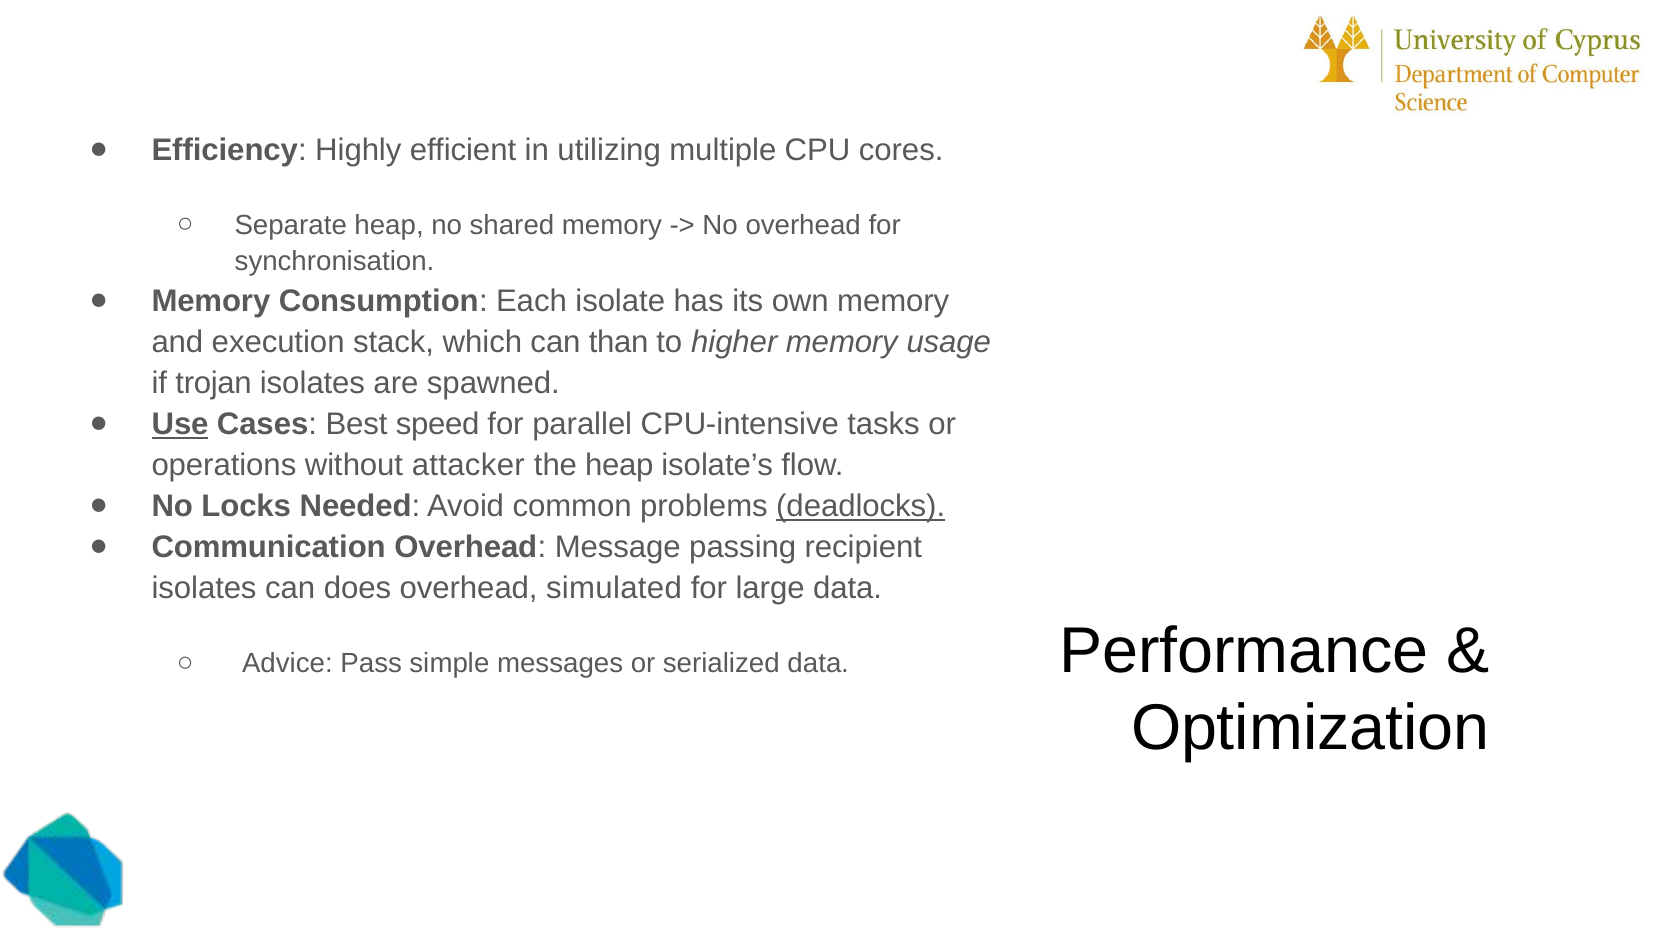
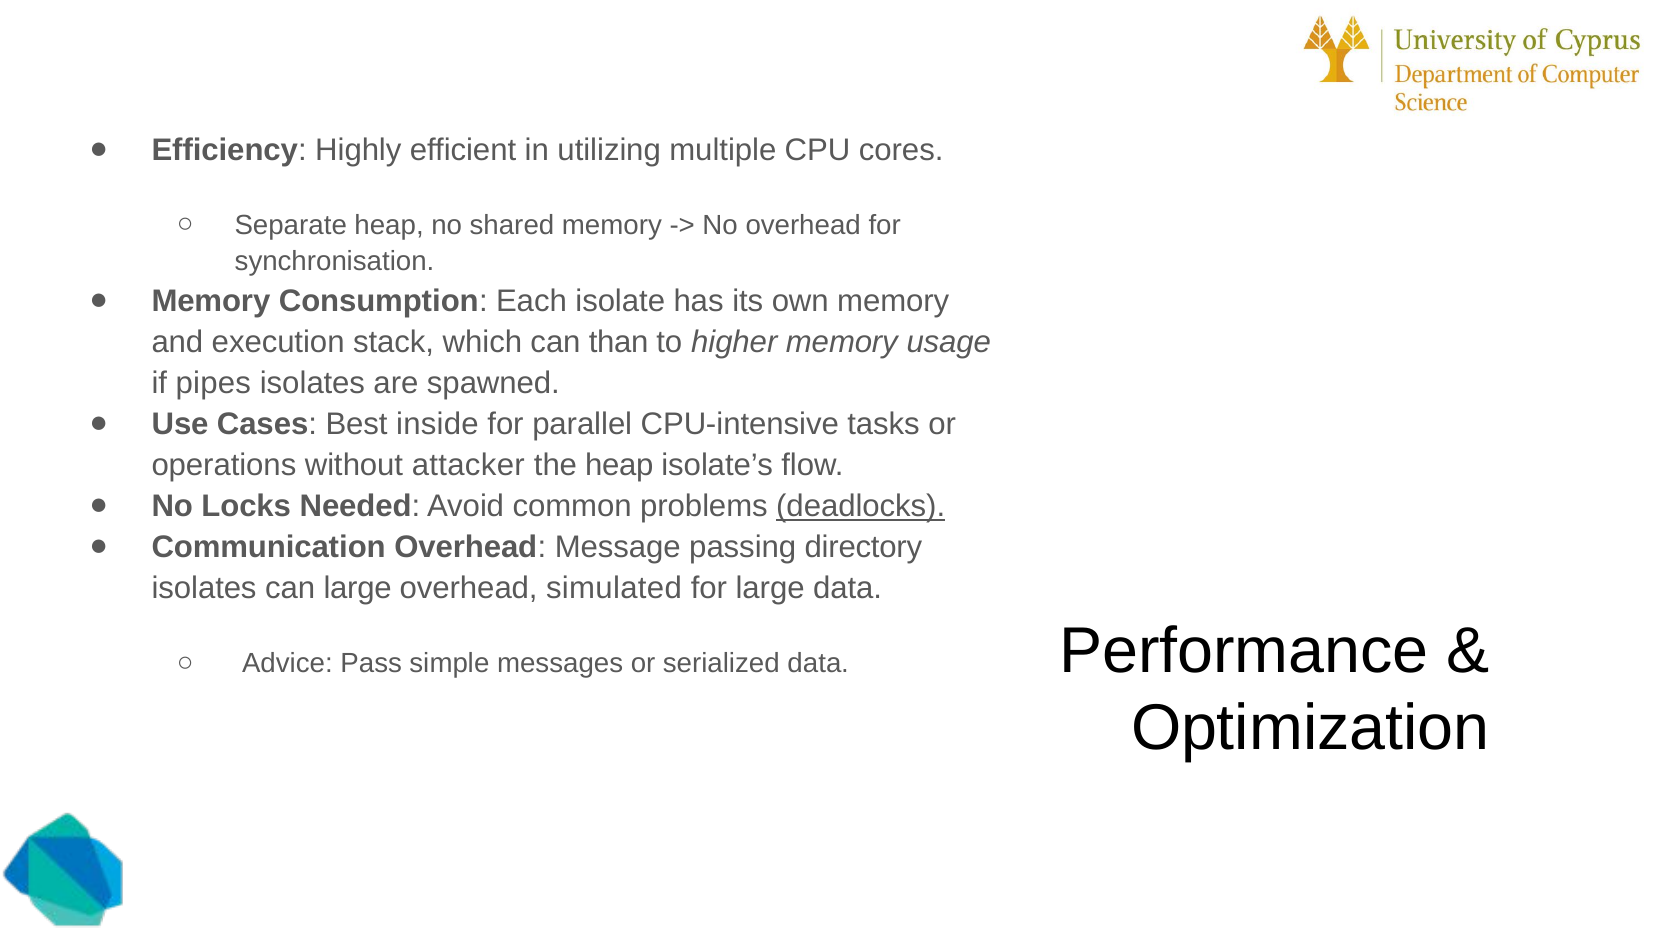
trojan: trojan -> pipes (213, 383)
Use underline: present -> none (180, 424)
speed: speed -> inside (437, 424)
recipient: recipient -> directory (863, 547)
can does: does -> large (358, 588)
